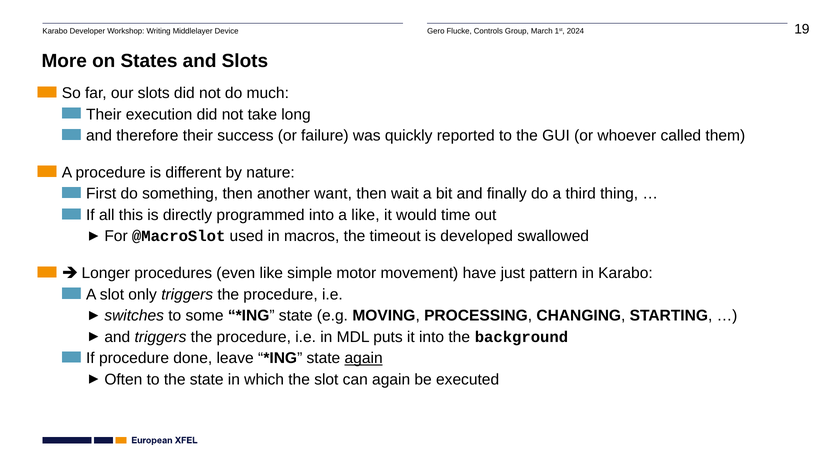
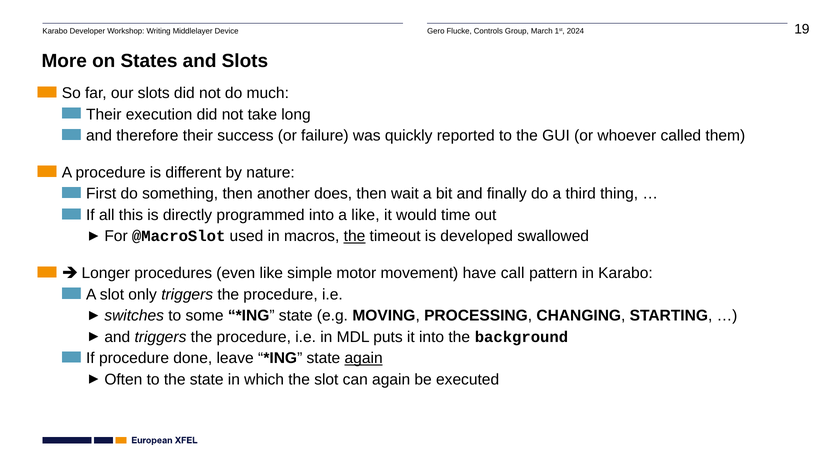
want: want -> does (333, 194)
the underline: none -> present (354, 236)
just: just -> call (513, 273)
